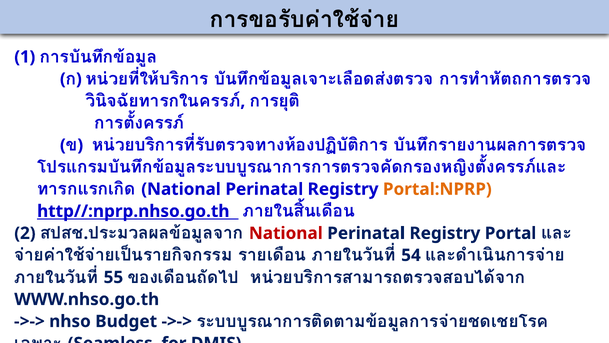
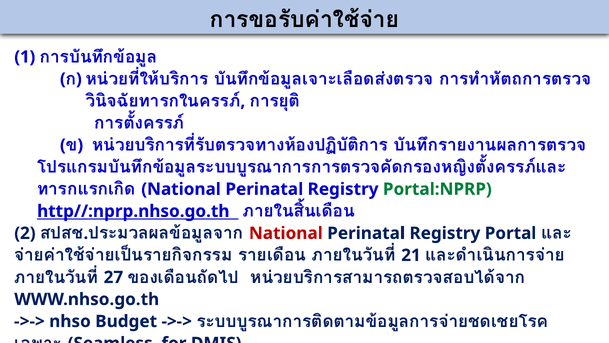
Portal:NPRP colour: orange -> green (437, 189)
54: 54 -> 21 (411, 255)
55: 55 -> 27 (113, 277)
